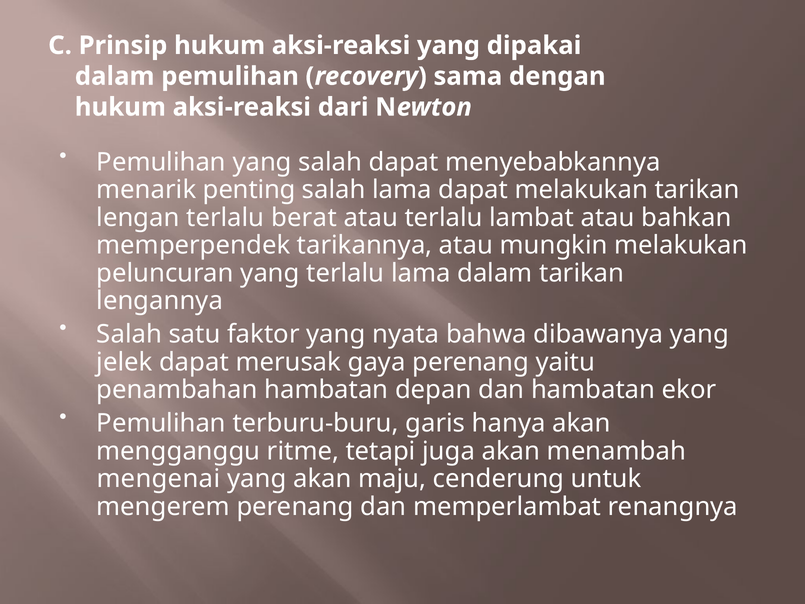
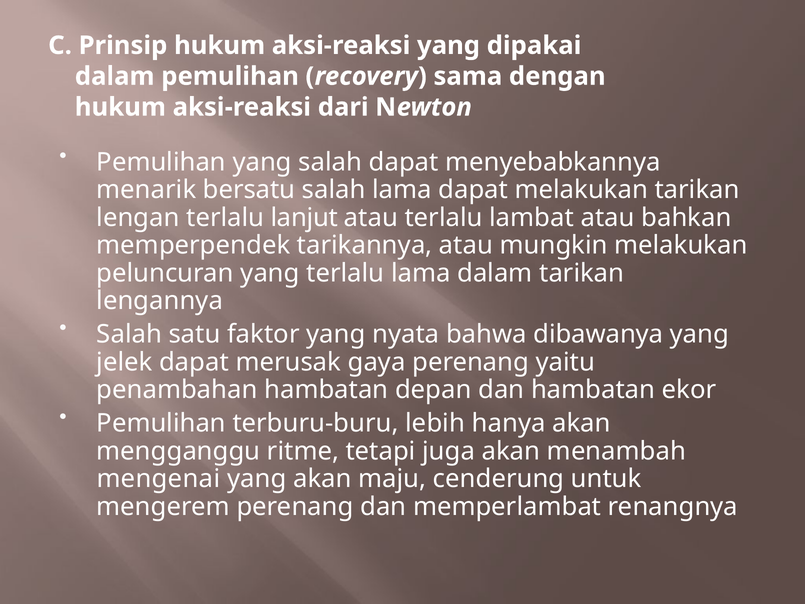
penting: penting -> bersatu (249, 190)
berat: berat -> lanjut (304, 218)
garis: garis -> lebih (435, 423)
